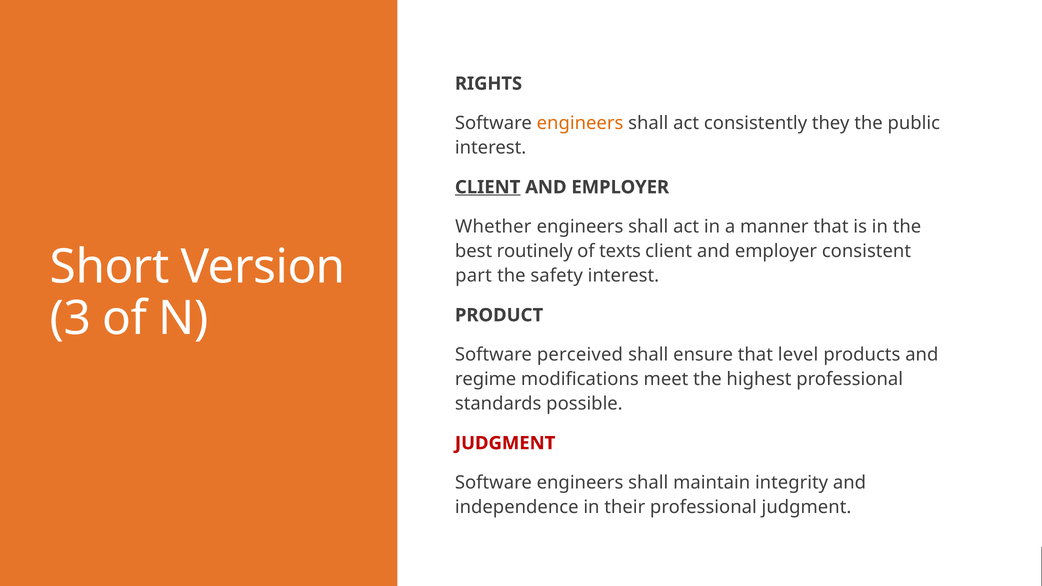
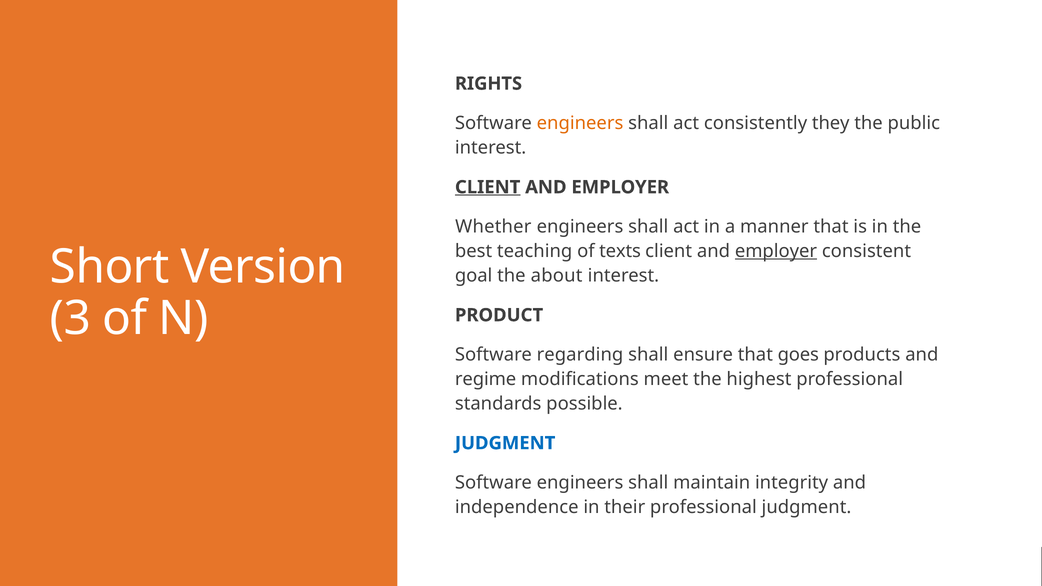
routinely: routinely -> teaching (535, 251)
employer underline: none -> present (776, 251)
part: part -> goal (474, 276)
safety: safety -> about (557, 276)
perceived: perceived -> regarding (580, 355)
level: level -> goes (798, 355)
JUDGMENT colour: red -> blue (505, 443)
